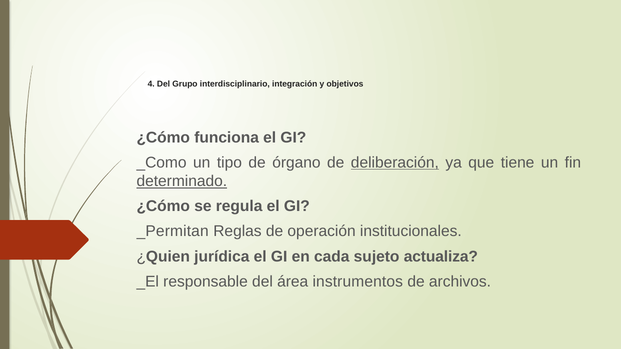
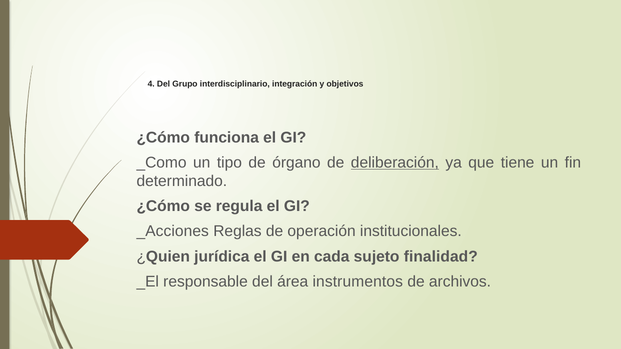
determinado underline: present -> none (182, 181)
_Permitan: _Permitan -> _Acciones (173, 232)
actualiza: actualiza -> finalidad (441, 257)
